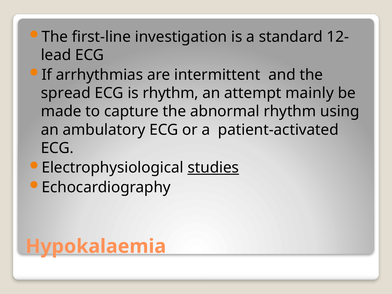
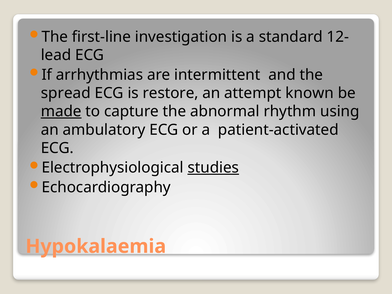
is rhythm: rhythm -> restore (171, 93)
mainly: mainly -> known (310, 93)
made underline: none -> present (61, 111)
